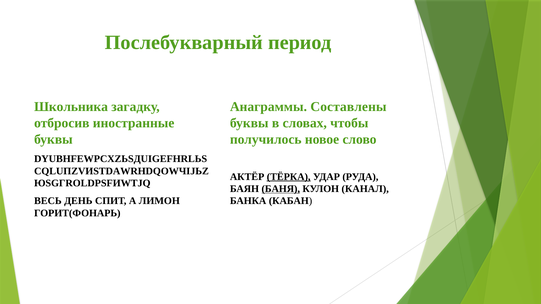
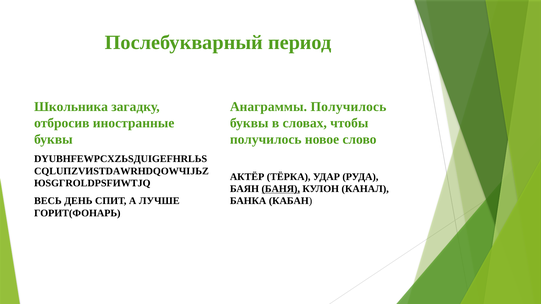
Анаграммы Составлены: Составлены -> Получилось (348, 107)
ТЁРКА underline: present -> none (289, 177)
ЛИМОН: ЛИМОН -> ЛУЧШЕ (159, 201)
